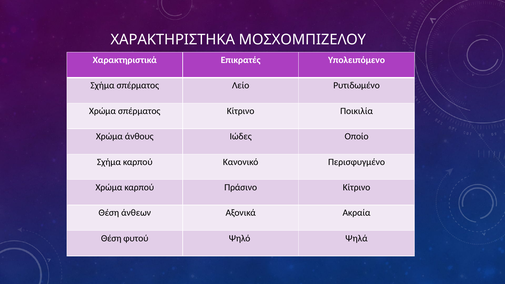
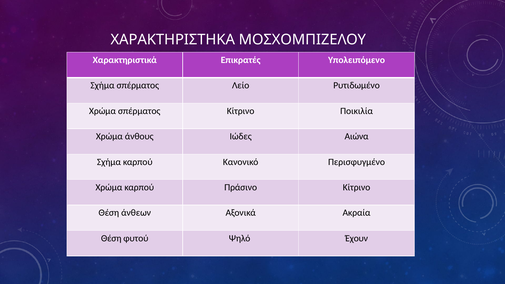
Οποίο: Οποίο -> Αιώνα (357, 136)
Ψηλά: Ψηλά -> Έχουν (357, 238)
